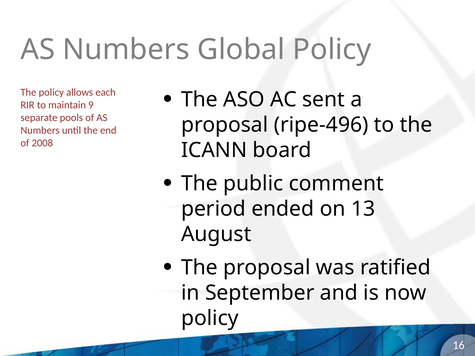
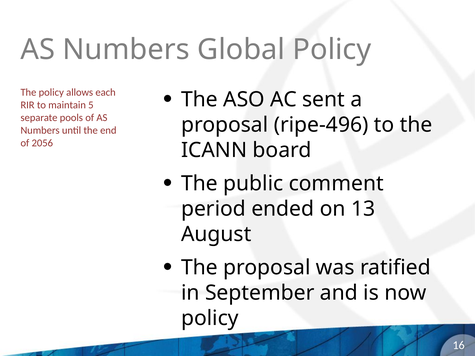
9: 9 -> 5 (91, 105)
2008: 2008 -> 2056 (42, 143)
